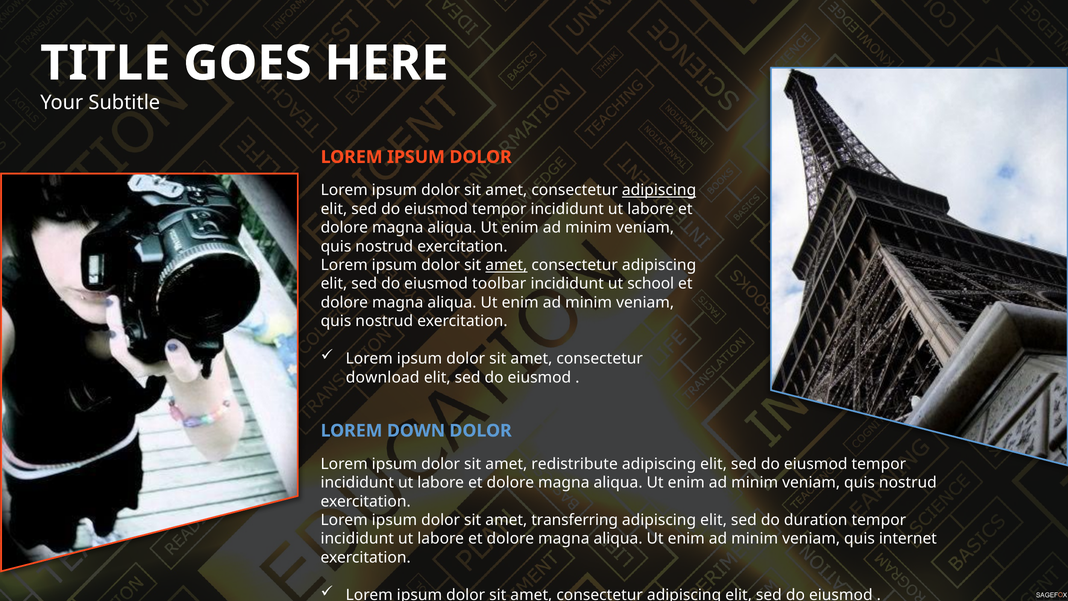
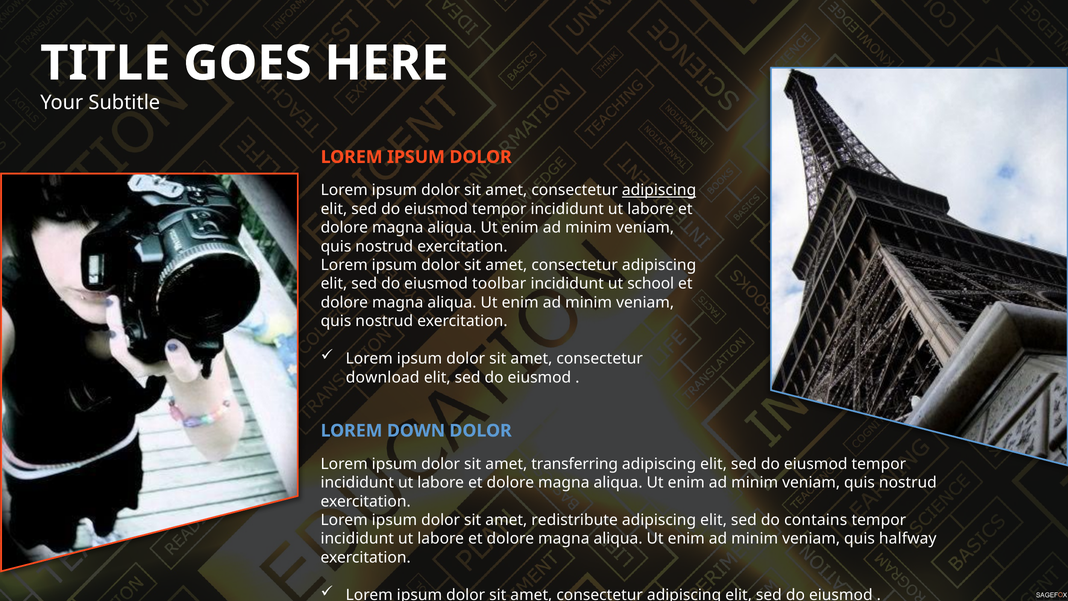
amet underline: present -> none (506, 265)
redistribute: redistribute -> transferring (575, 464)
transferring: transferring -> redistribute (575, 520)
duration: duration -> contains (816, 520)
internet: internet -> halfway (908, 539)
